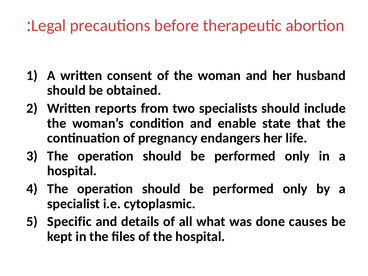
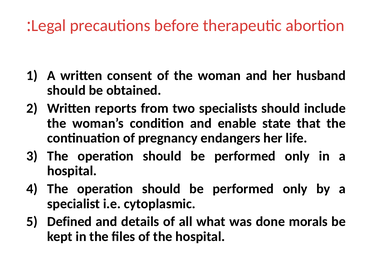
Specific: Specific -> Defined (69, 222)
causes: causes -> morals (308, 222)
